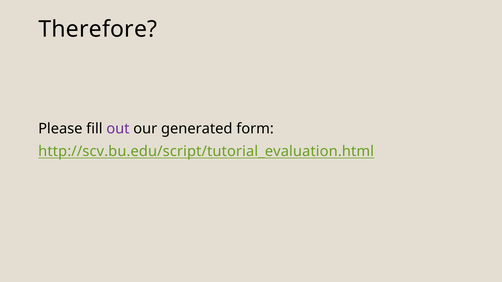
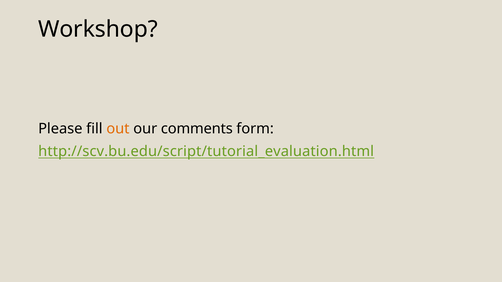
Therefore: Therefore -> Workshop (98, 29)
out colour: purple -> orange (118, 129)
generated: generated -> comments (197, 129)
